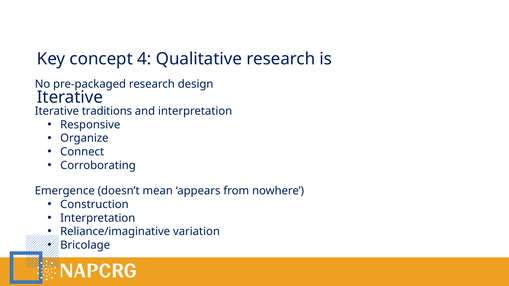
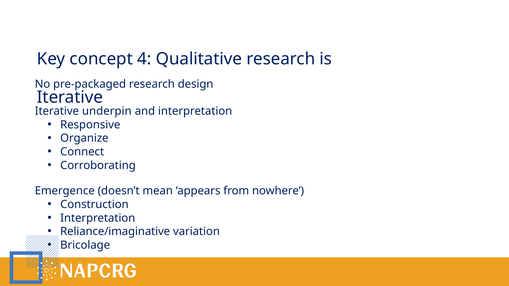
traditions: traditions -> underpin (107, 111)
